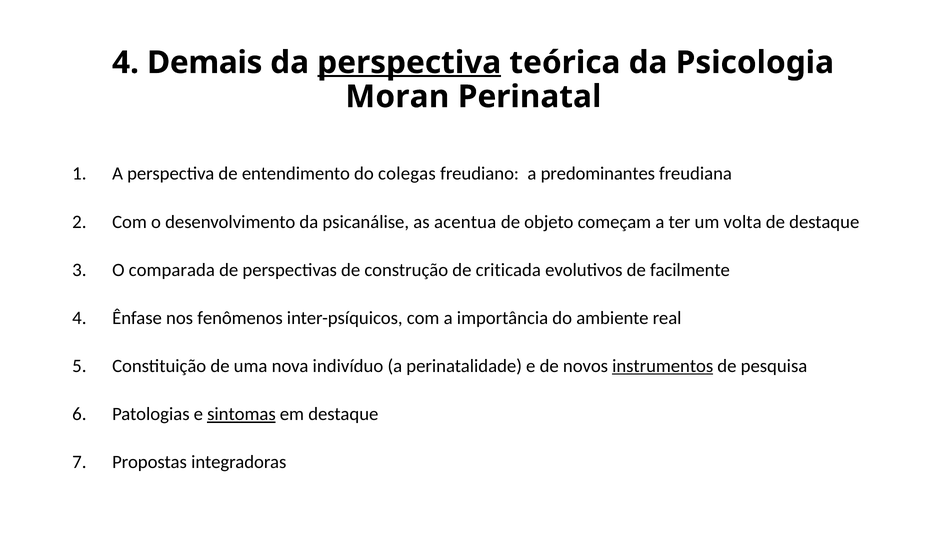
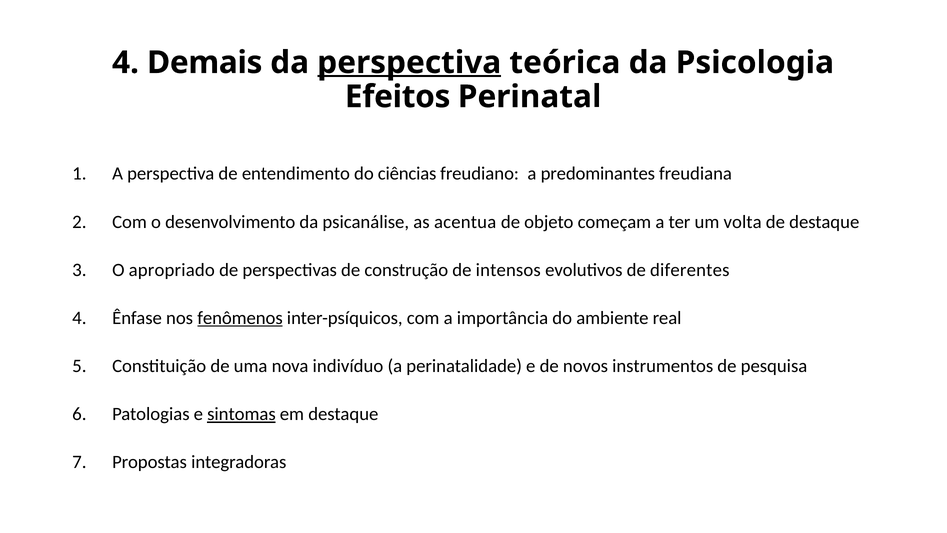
Moran: Moran -> Efeitos (398, 97)
colegas: colegas -> ciências (407, 174)
comparada: comparada -> apropriado (172, 270)
criticada: criticada -> intensos (508, 270)
facilmente: facilmente -> diferentes (690, 270)
fenômenos underline: none -> present (240, 318)
instrumentos underline: present -> none (663, 366)
